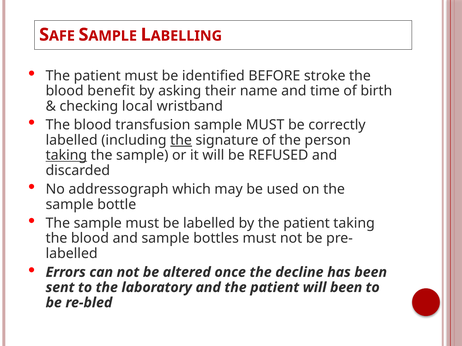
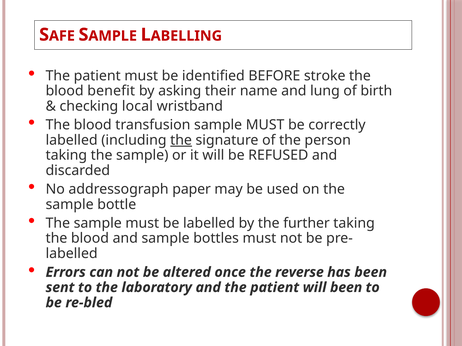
time: time -> lung (325, 91)
taking underline: present -> none (66, 156)
which: which -> paper (192, 189)
by the patient: patient -> further (307, 223)
decline: decline -> reverse (300, 273)
